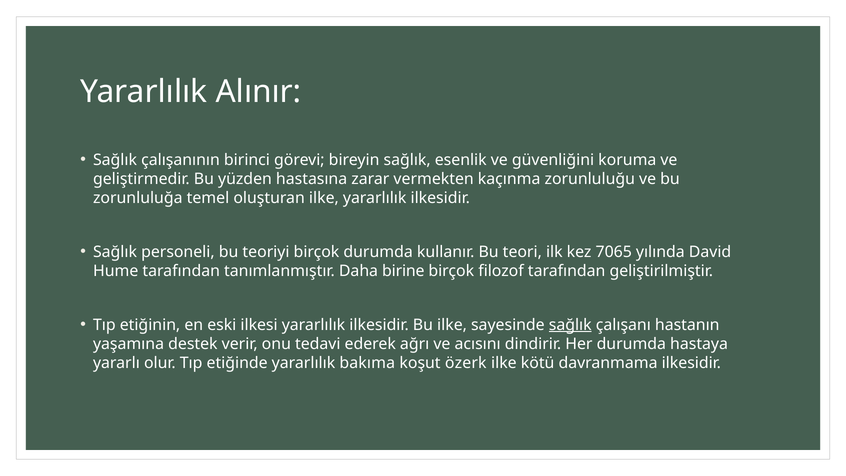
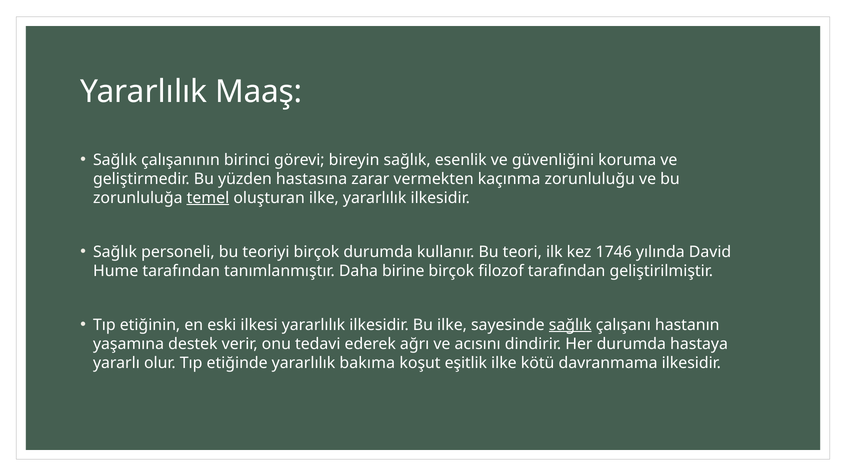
Alınır: Alınır -> Maaş (259, 92)
temel underline: none -> present (208, 198)
7065: 7065 -> 1746 (614, 252)
özerk: özerk -> eşitlik (466, 363)
